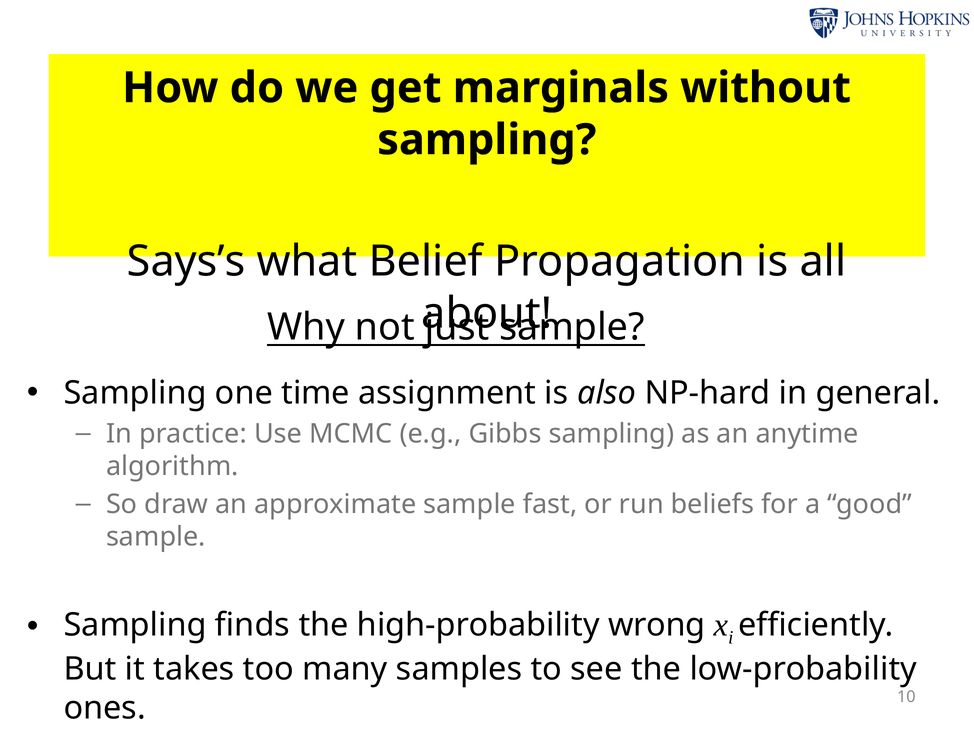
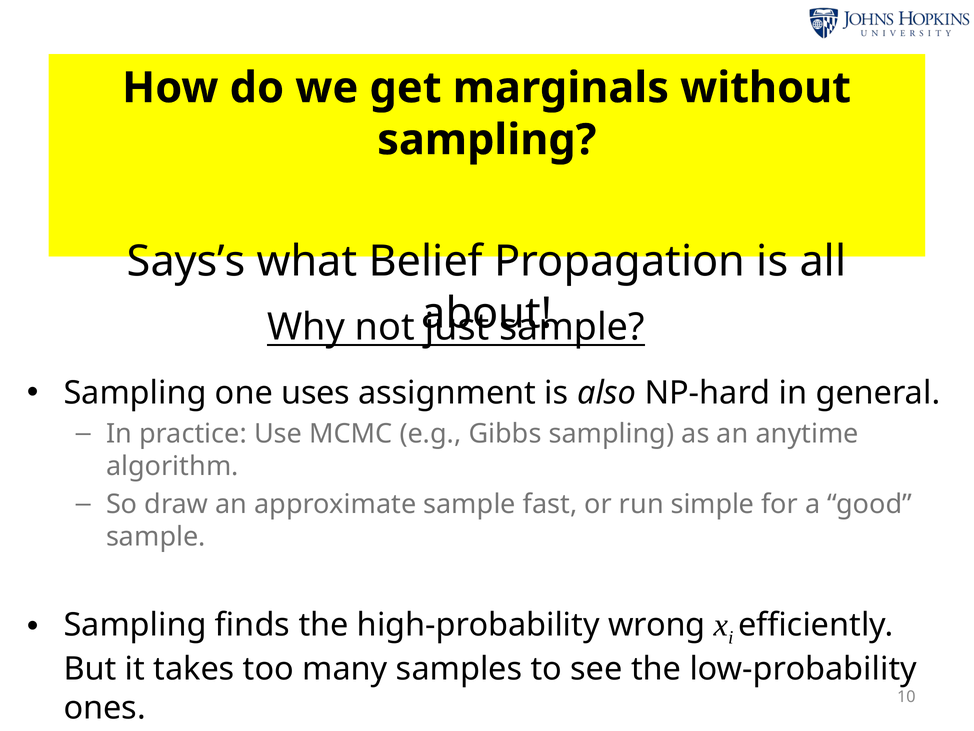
one time: time -> uses (316, 393)
beliefs: beliefs -> simple (712, 504)
